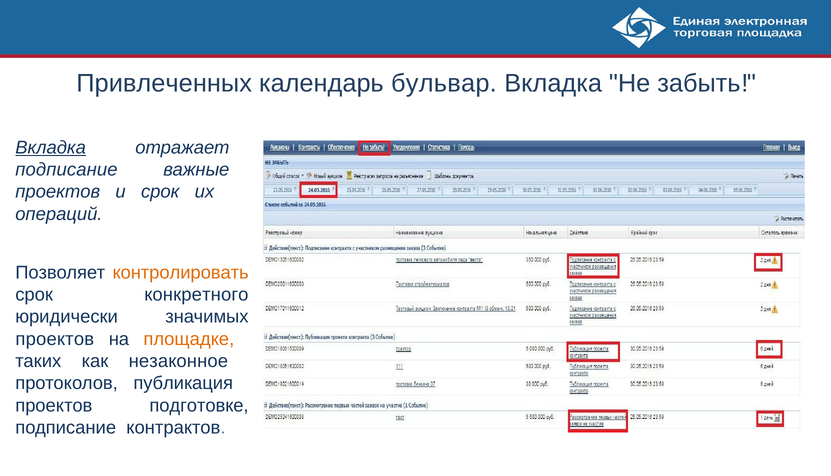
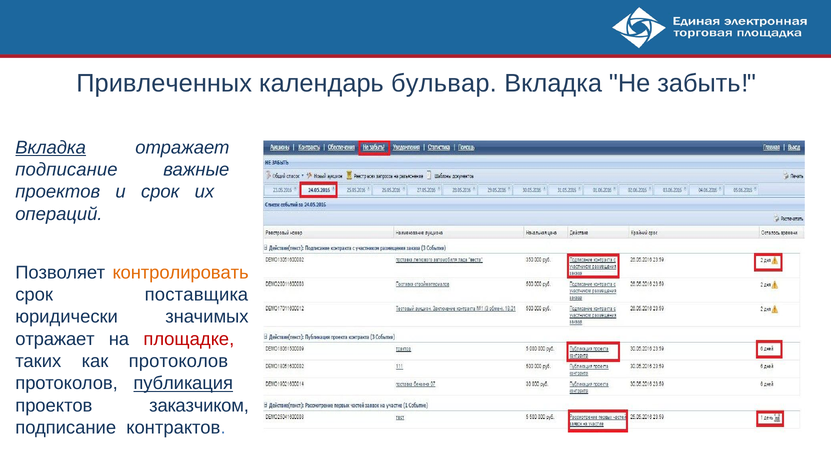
конкретного: конкретного -> поставщика (196, 294)
проектов: проектов -> отражает (55, 339)
площадке colour: orange -> red (189, 339)
как незаконное: незаконное -> протоколов (178, 361)
публикация underline: none -> present (183, 383)
подготовке: подготовке -> заказчиком (199, 405)
